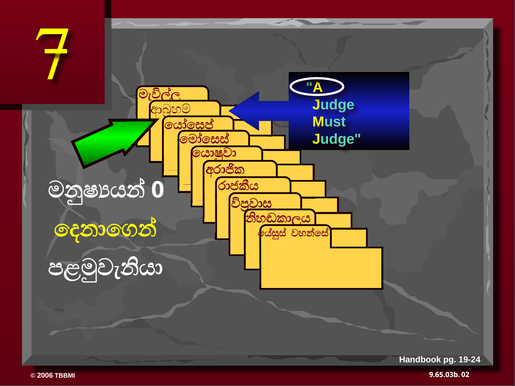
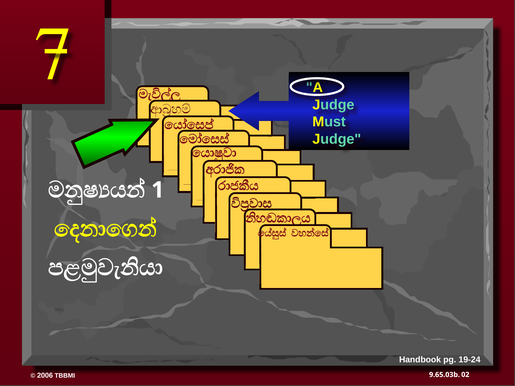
0: 0 -> 1 (158, 190)
